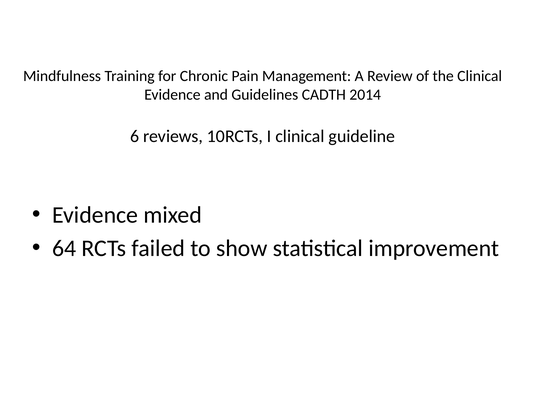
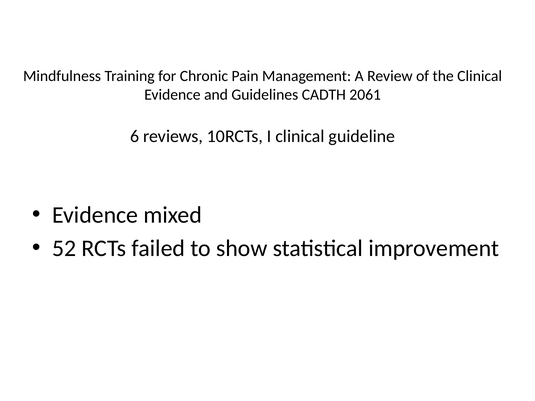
2014: 2014 -> 2061 (365, 95)
64: 64 -> 52 (64, 248)
